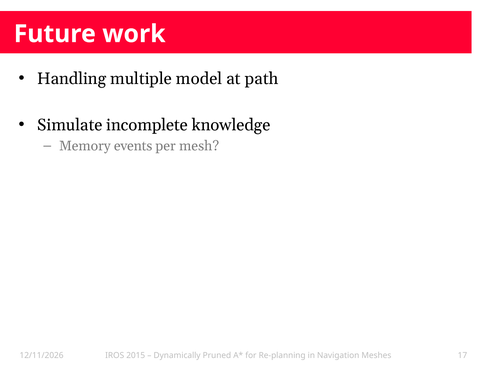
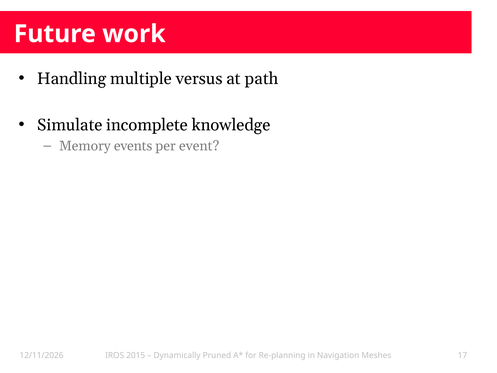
model: model -> versus (199, 79)
mesh: mesh -> event (199, 146)
